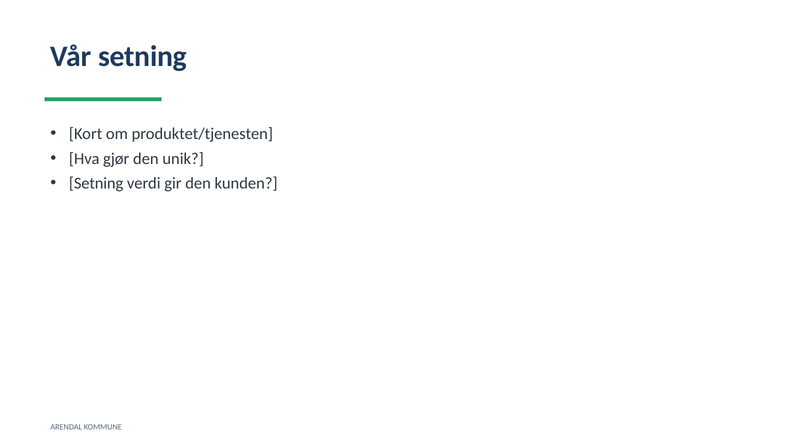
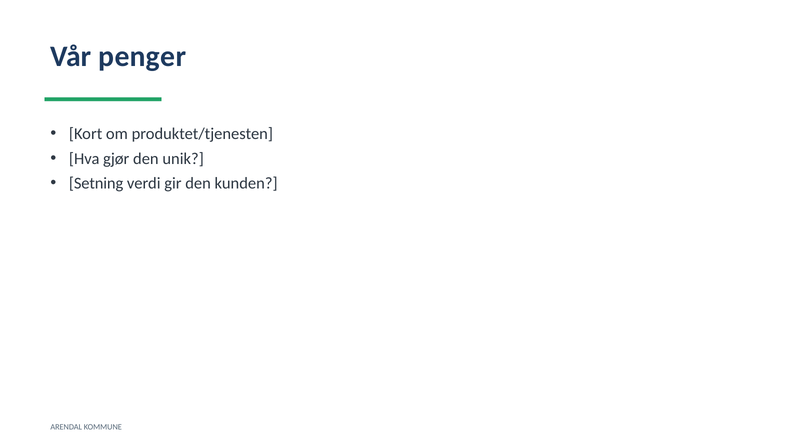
Vår setning: setning -> penger (142, 57)
